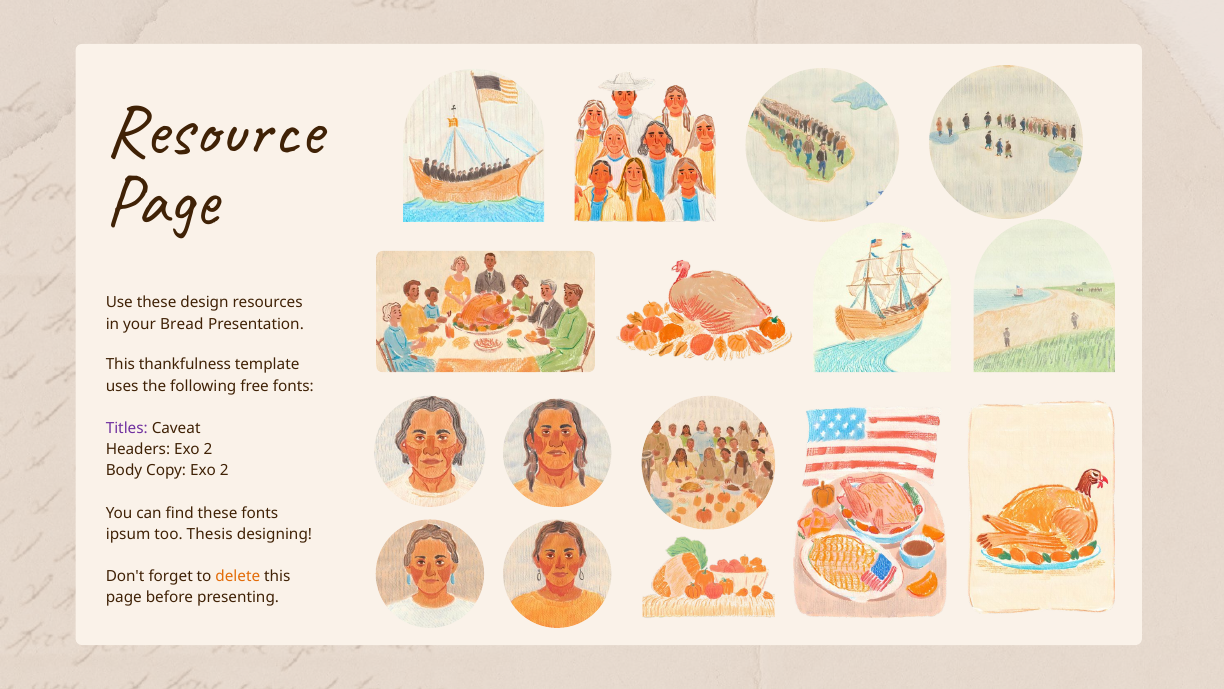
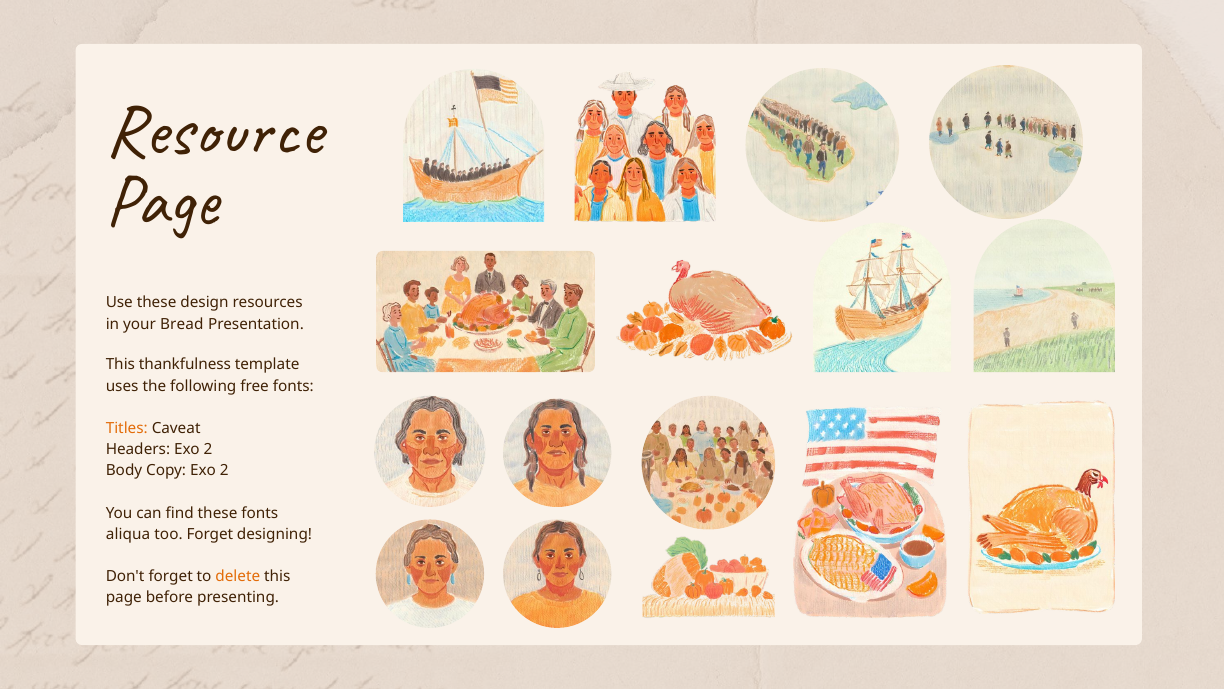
Titles colour: purple -> orange (127, 428)
ipsum: ipsum -> aliqua (128, 534)
too Thesis: Thesis -> Forget (210, 534)
